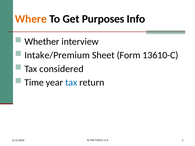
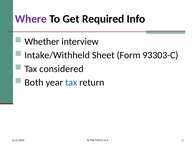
Where colour: orange -> purple (31, 19)
Purposes: Purposes -> Required (103, 19)
Intake/Premium: Intake/Premium -> Intake/Withheld (57, 55)
13610-C: 13610-C -> 93303-C (160, 55)
Time: Time -> Both (34, 83)
